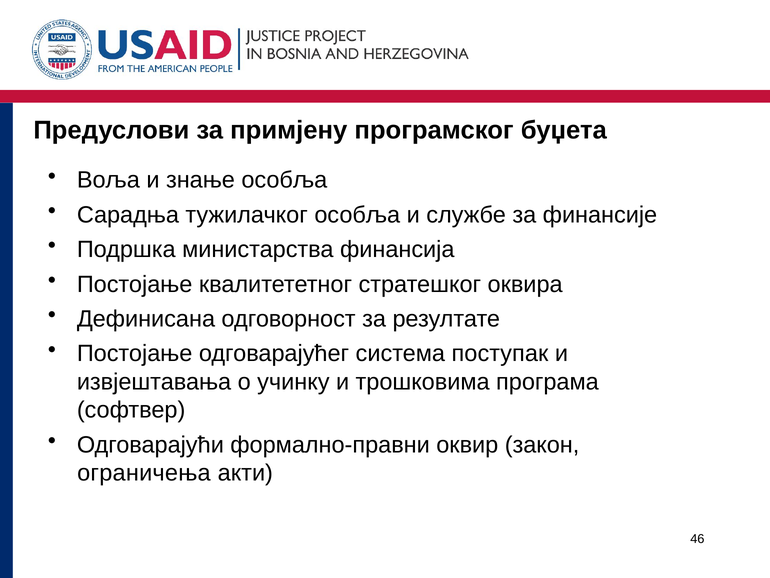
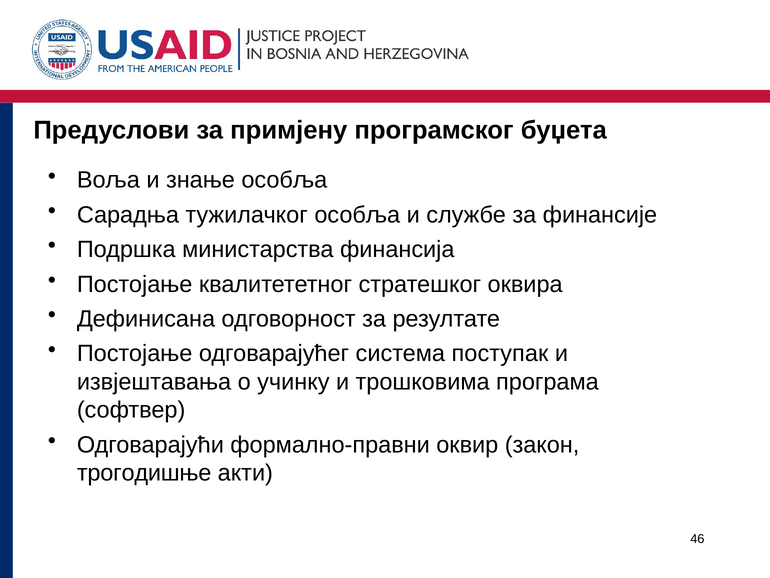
ограничења: ограничења -> трогодишње (144, 473)
